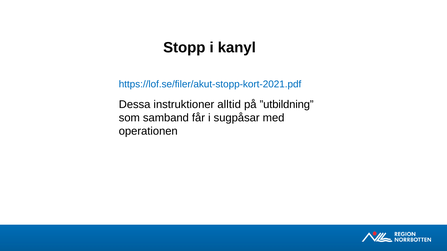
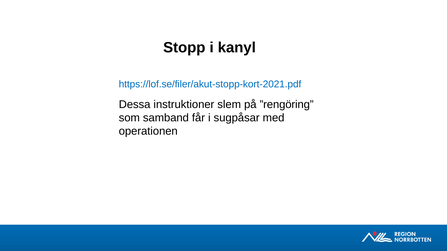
alltid: alltid -> slem (229, 105)
”utbildning: ”utbildning -> ”rengöring (287, 105)
